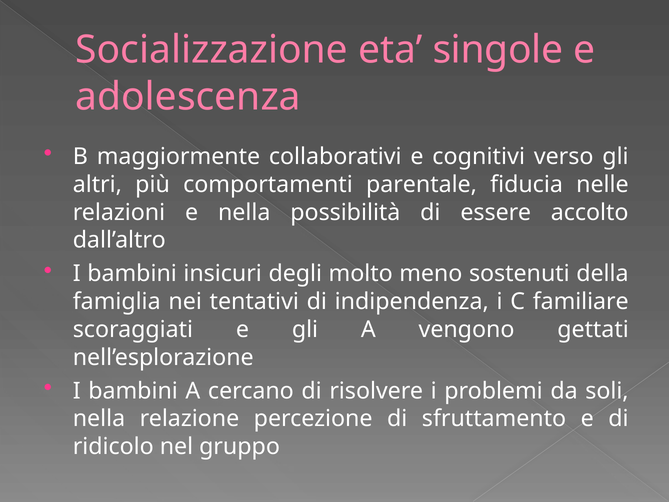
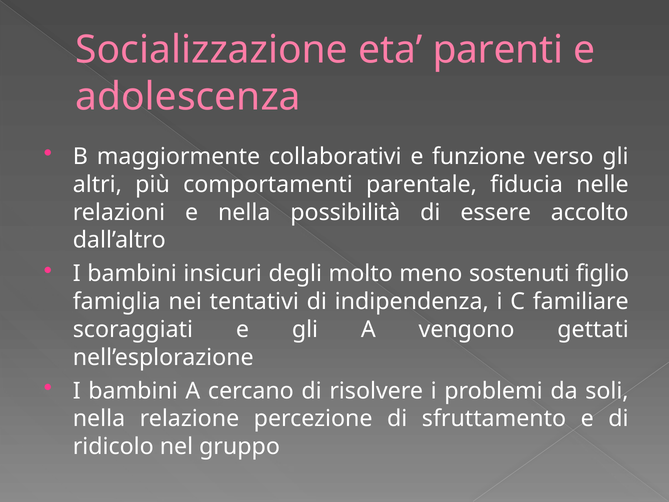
singole: singole -> parenti (498, 50)
cognitivi: cognitivi -> funzione (479, 157)
della: della -> figlio (603, 274)
